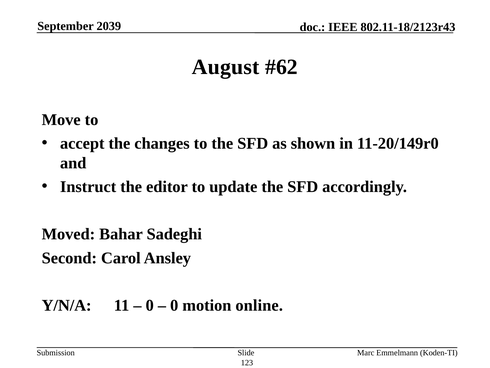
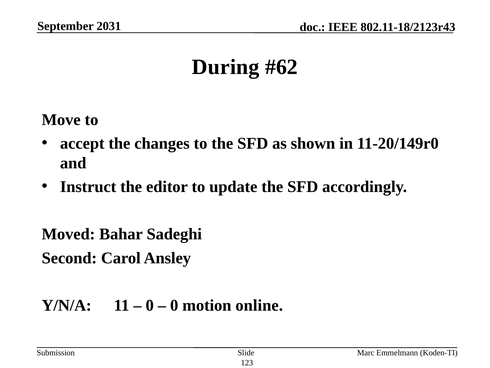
2039: 2039 -> 2031 (109, 26)
August: August -> During (226, 67)
